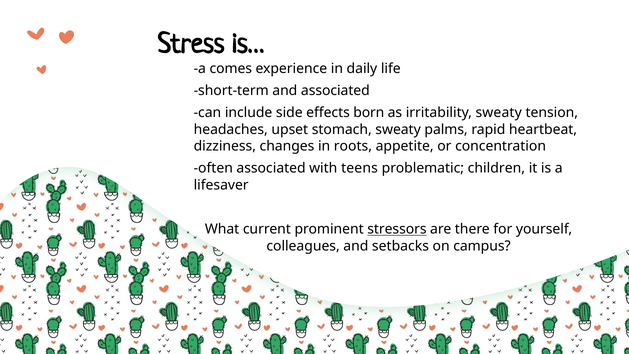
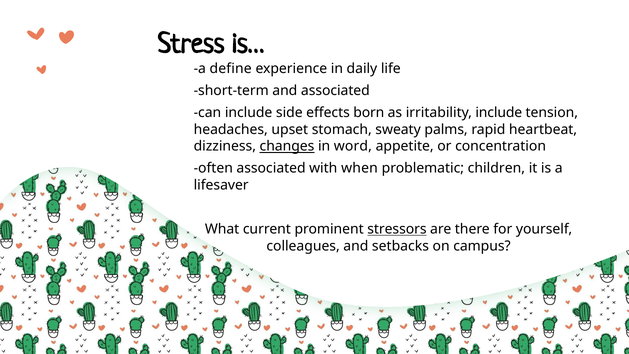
comes: comes -> define (231, 69)
irritability sweaty: sweaty -> include (499, 113)
changes underline: none -> present (287, 146)
roots: roots -> word (353, 146)
teens: teens -> when (360, 168)
